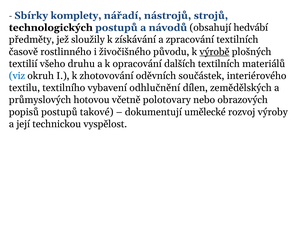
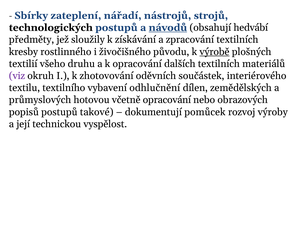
komplety: komplety -> zateplení (76, 16)
návodů underline: none -> present (168, 28)
časově: časově -> kresby (23, 52)
viz colour: blue -> purple (17, 76)
včetně polotovary: polotovary -> opracování (167, 100)
umělecké: umělecké -> pomůcek (205, 112)
